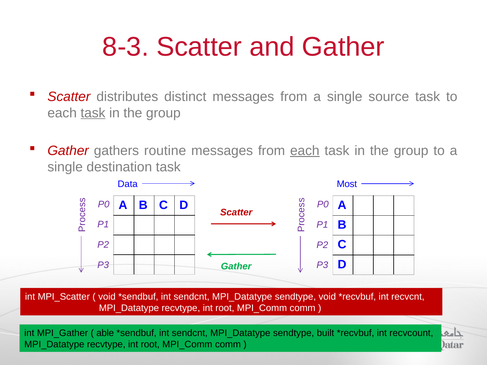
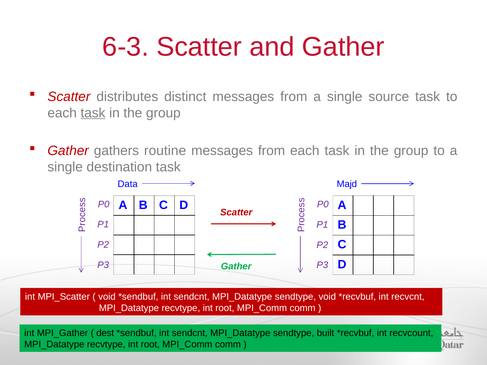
8-3: 8-3 -> 6-3 (126, 47)
each underline: present -> none (305, 151)
Most: Most -> Majd (347, 184)
able: able -> dest (105, 333)
